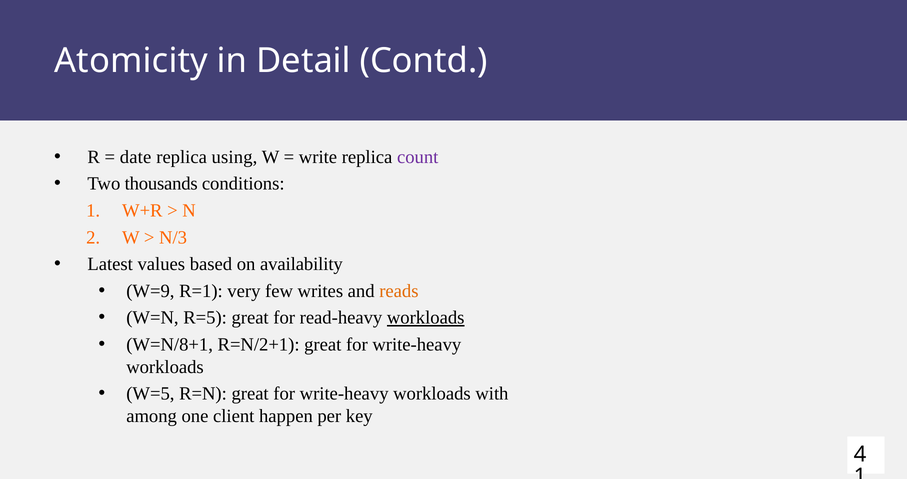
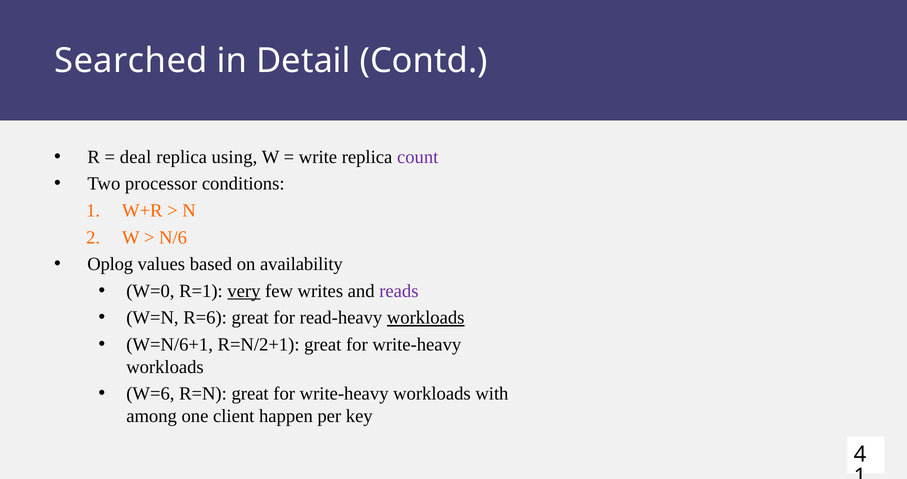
Atomicity: Atomicity -> Searched (131, 61)
date: date -> deal (136, 157)
thousands: thousands -> processor (161, 184)
N/3: N/3 -> N/6 (173, 237)
Latest: Latest -> Oplog (110, 264)
W=9: W=9 -> W=0 (150, 291)
very underline: none -> present (244, 291)
reads colour: orange -> purple (399, 291)
R=5: R=5 -> R=6 (205, 318)
W=N/8+1: W=N/8+1 -> W=N/6+1 (170, 345)
W=5: W=5 -> W=6 (150, 394)
